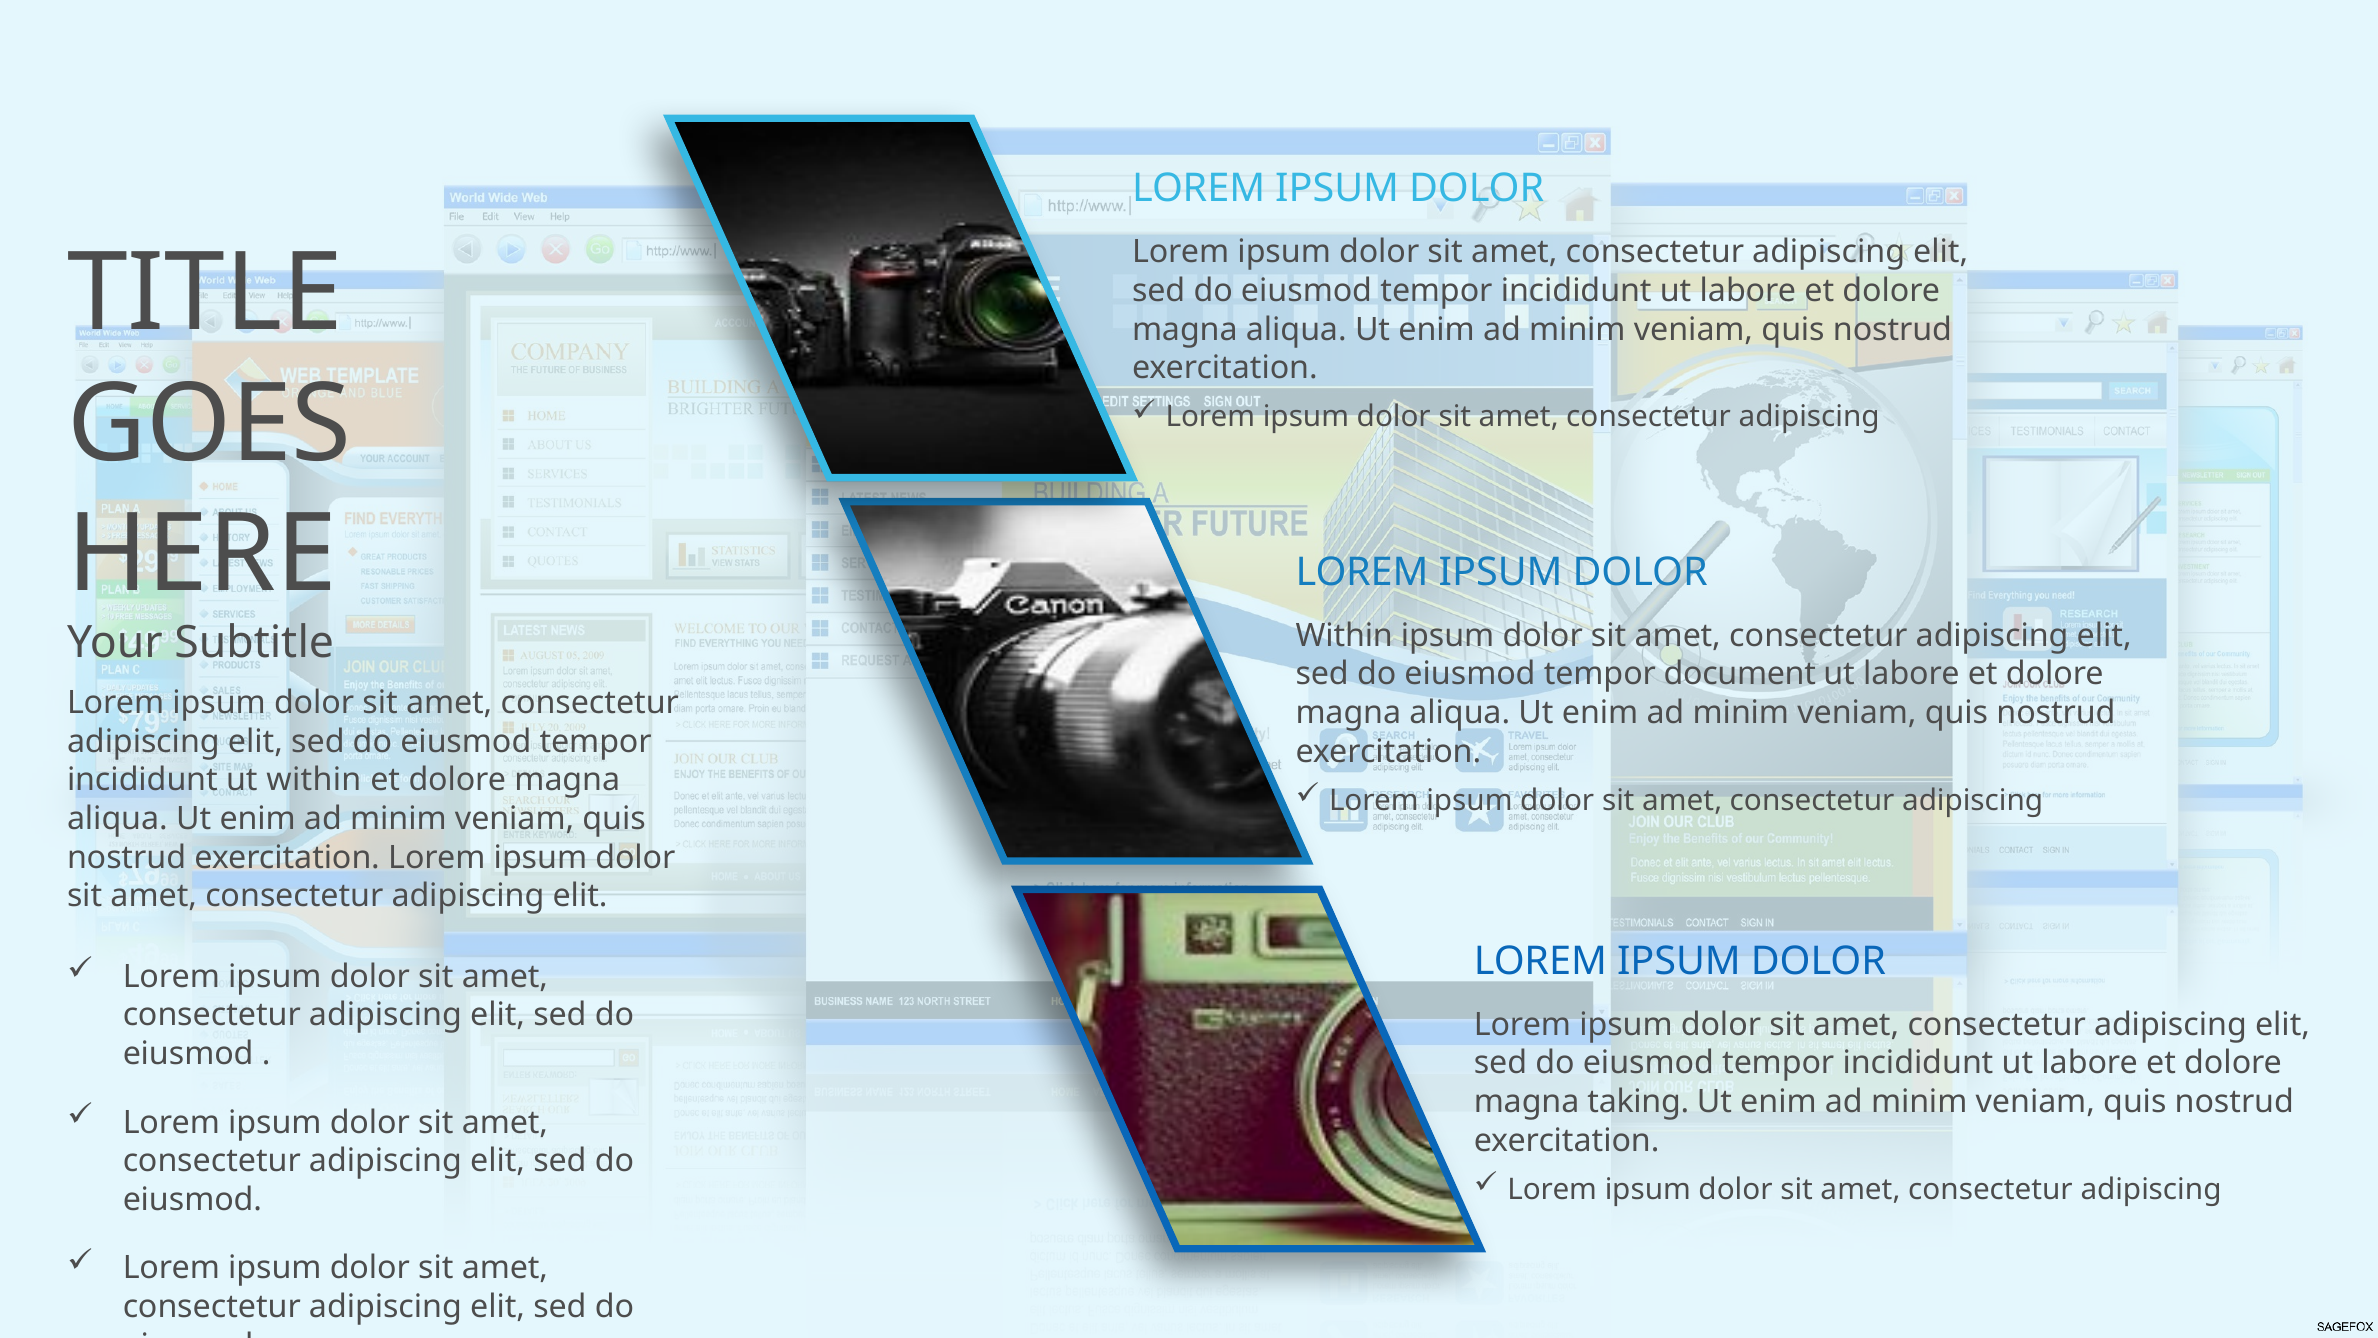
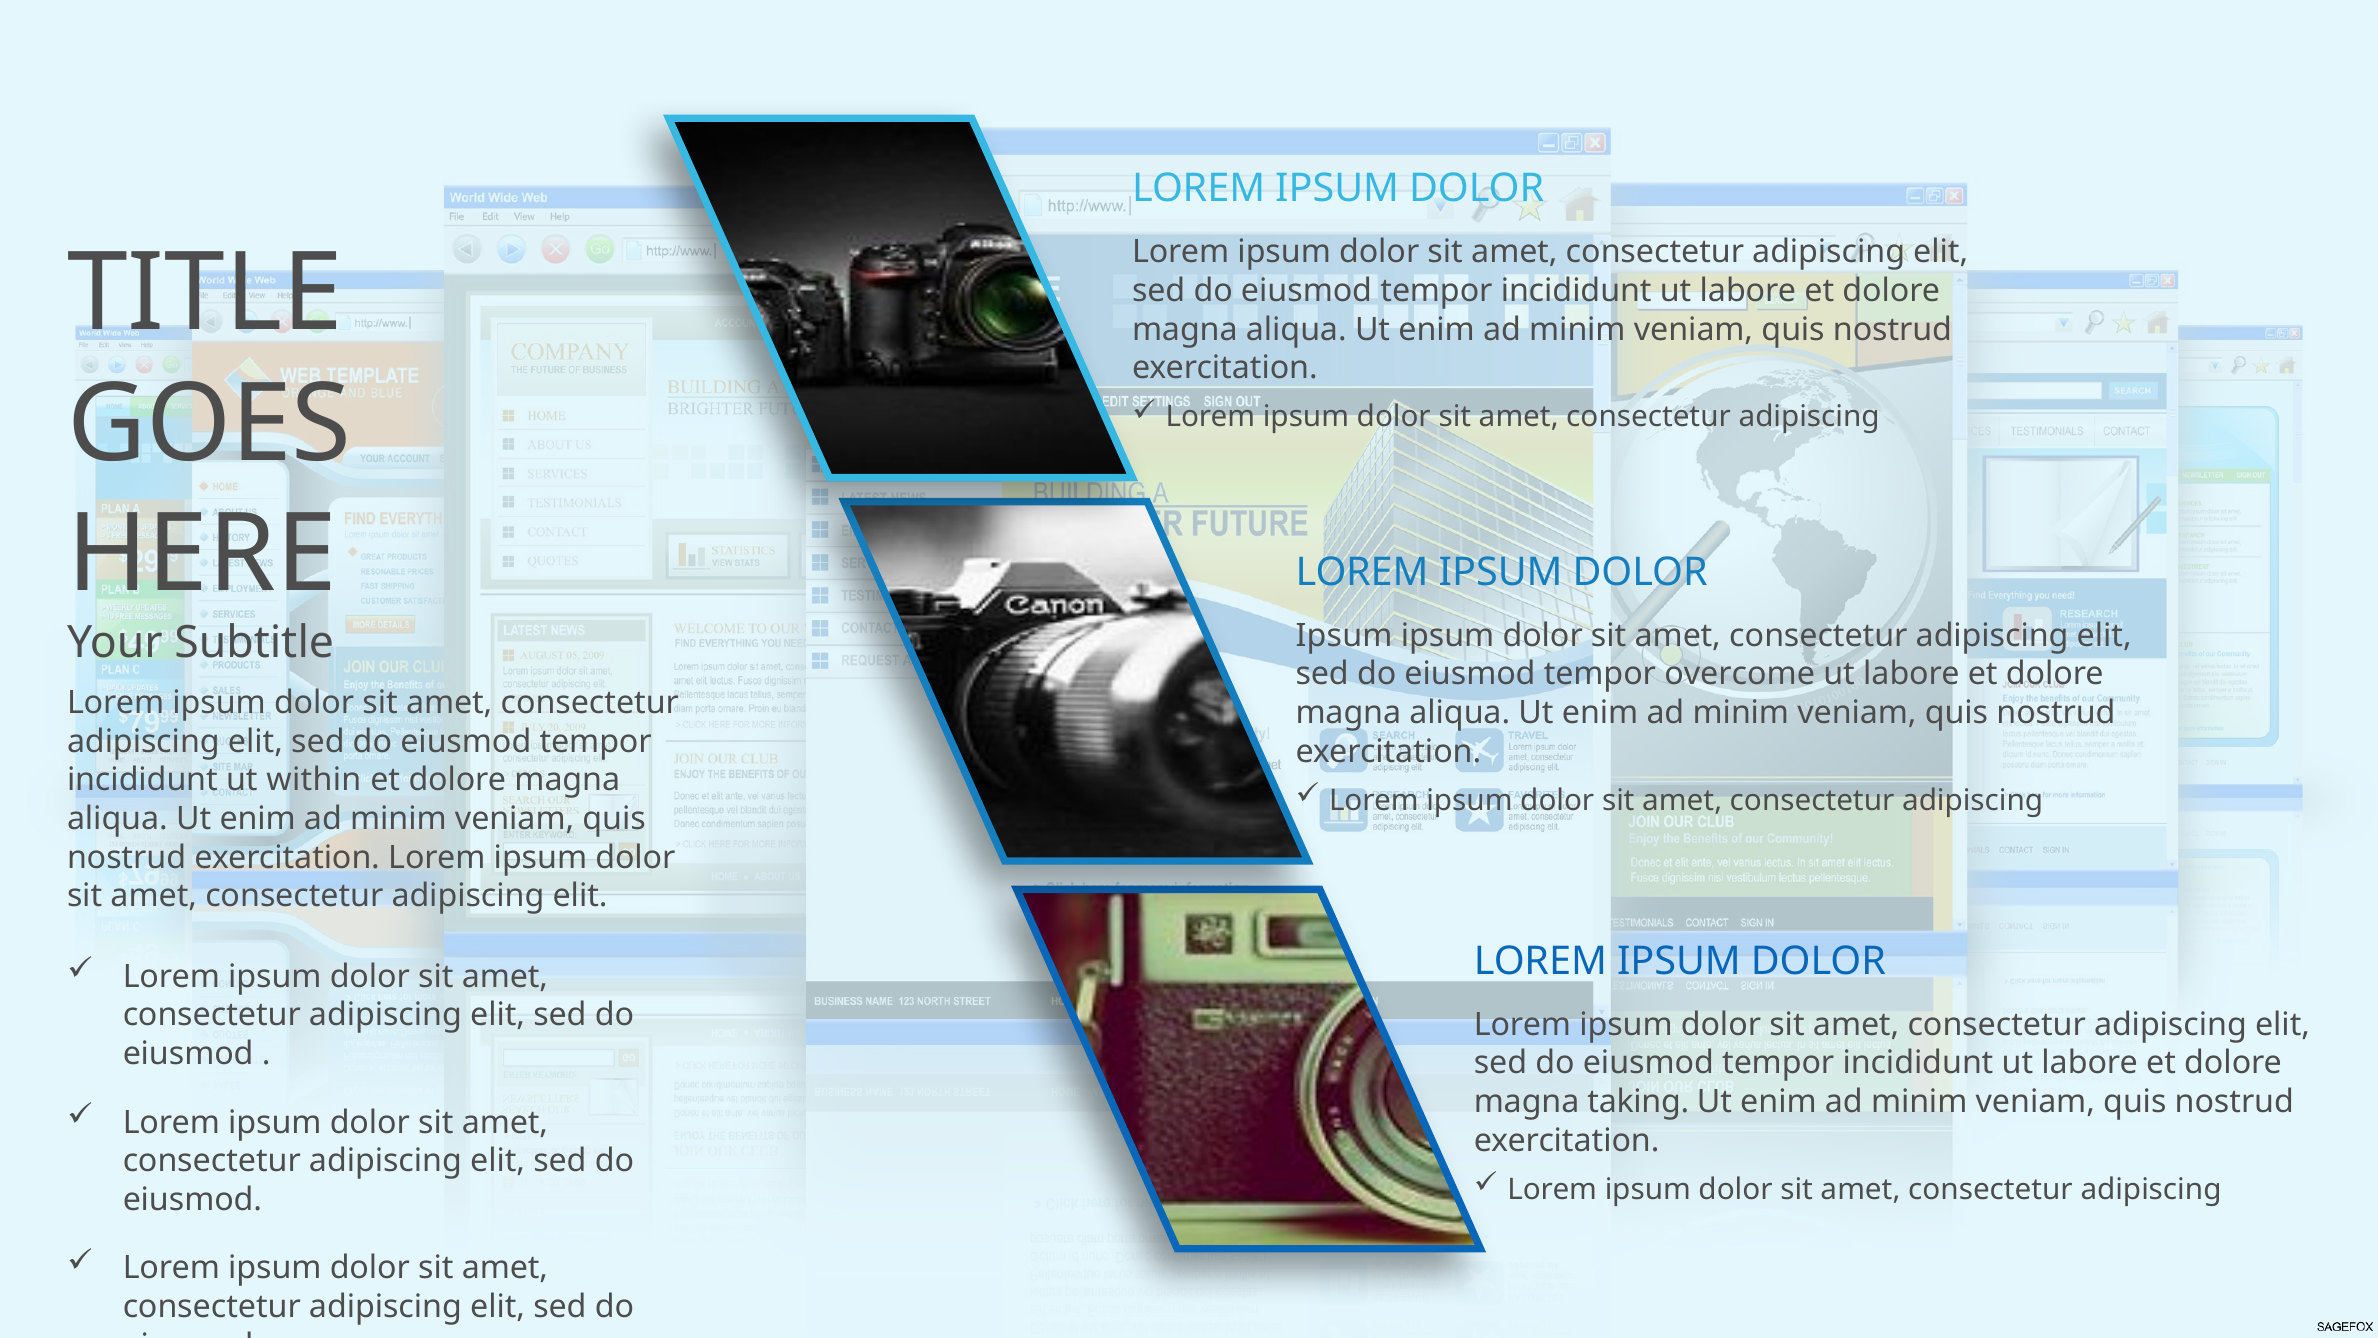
Within: Within -> Ipsum (1344, 635)
document: document -> overcome (1740, 674)
